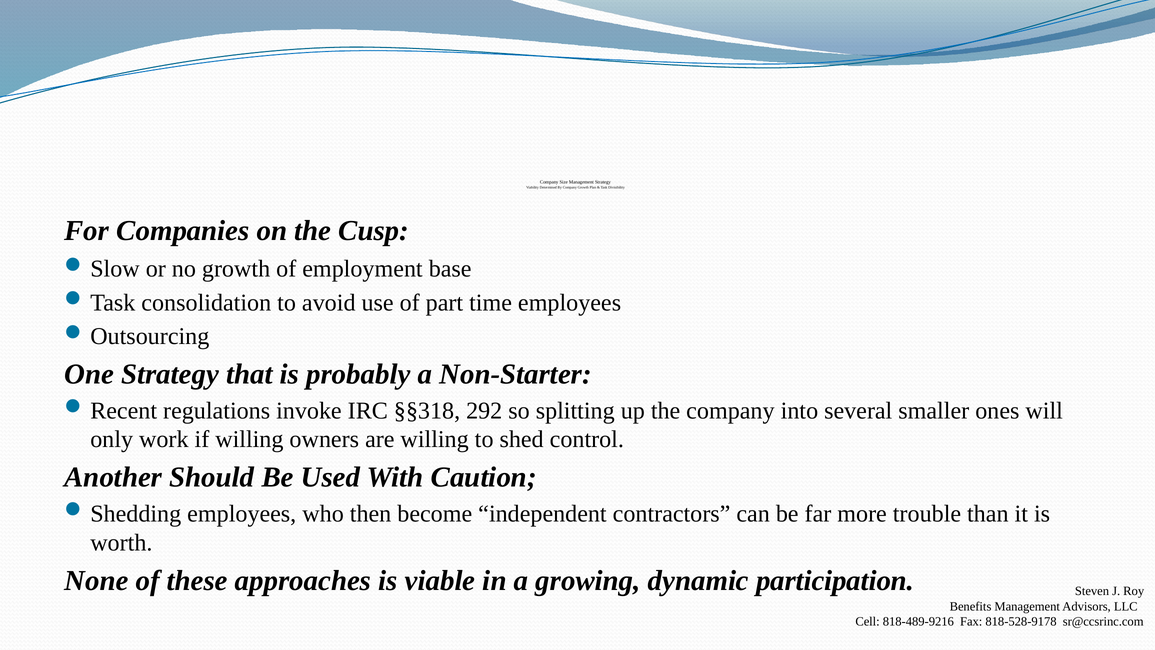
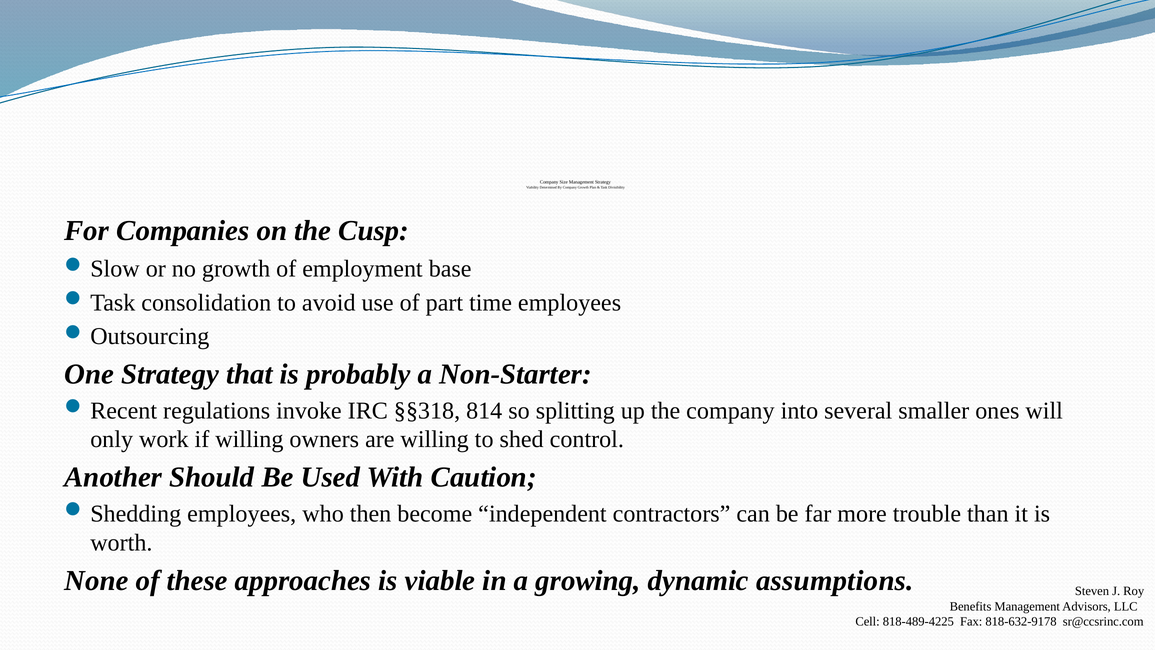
292: 292 -> 814 (484, 410)
participation: participation -> assumptions (835, 580)
818-489-9216: 818-489-9216 -> 818-489-4225 (918, 621)
818-528-9178: 818-528-9178 -> 818-632-9178 (1021, 621)
